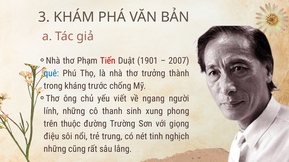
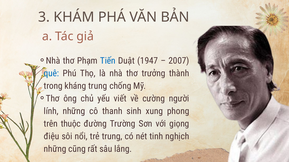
Tiến colour: red -> blue (108, 61)
1901: 1901 -> 1947 (148, 61)
kháng trước: trước -> trung (98, 86)
ngang: ngang -> cường (154, 99)
